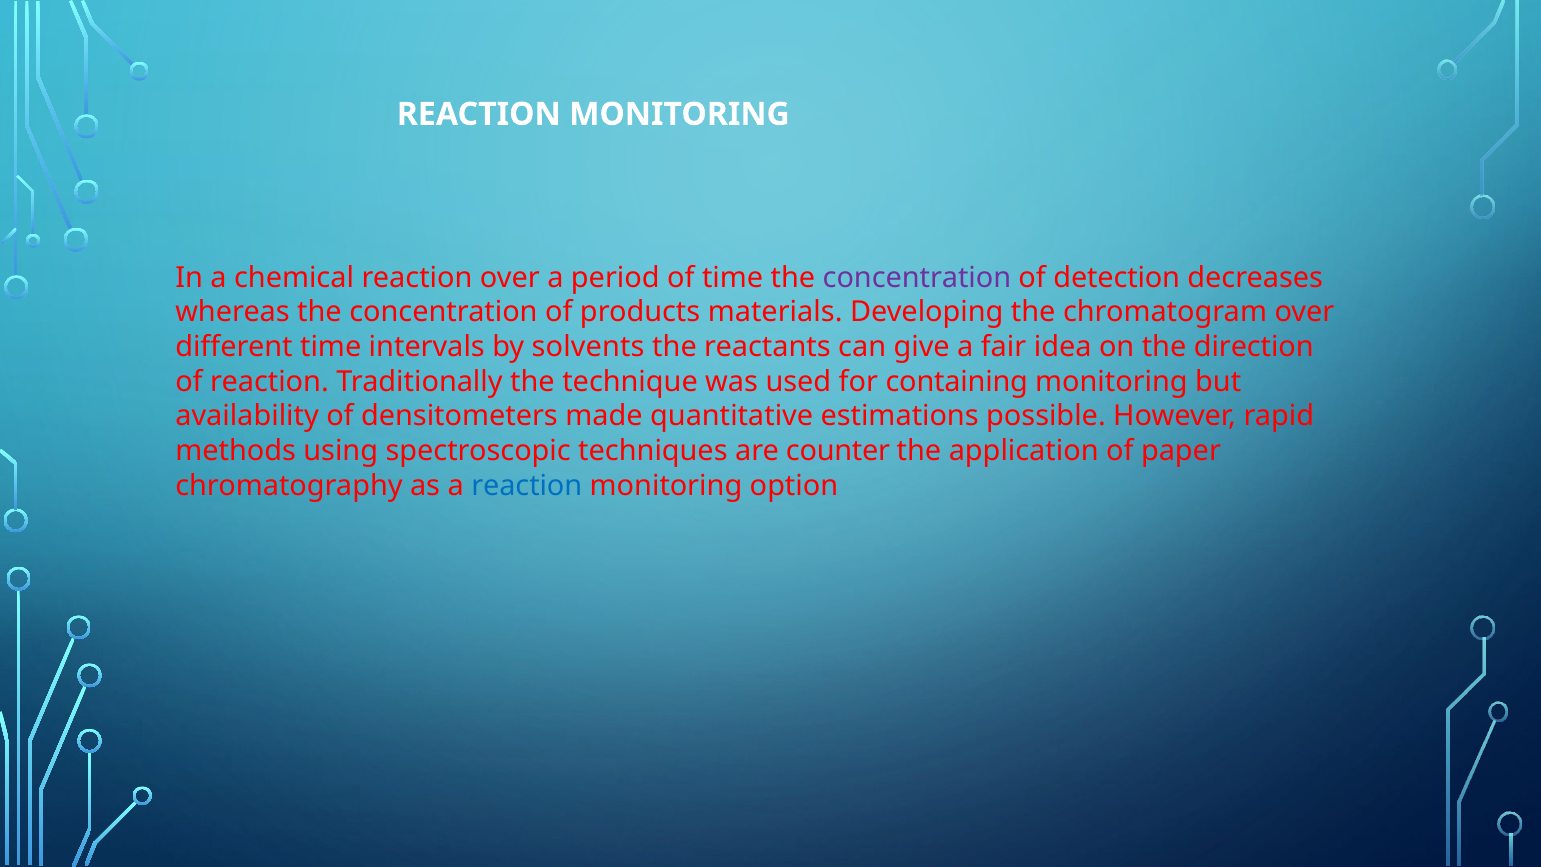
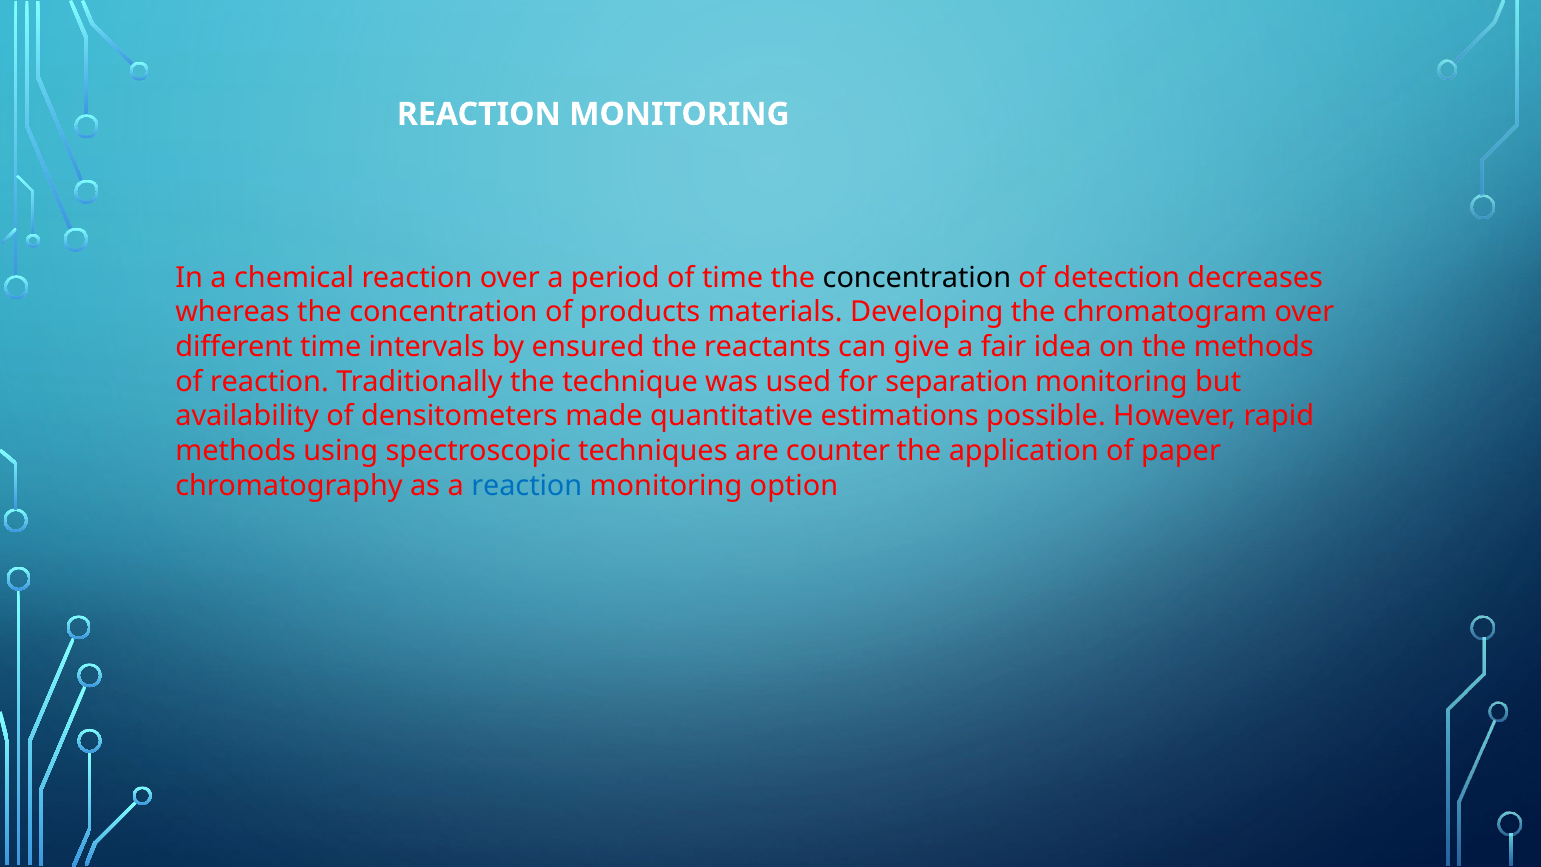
concentration colour: purple -> black (917, 278)
solvents: solvents -> ensured (588, 347)
the direction: direction -> methods (1254, 347)
containing: containing -> separation (957, 382)
